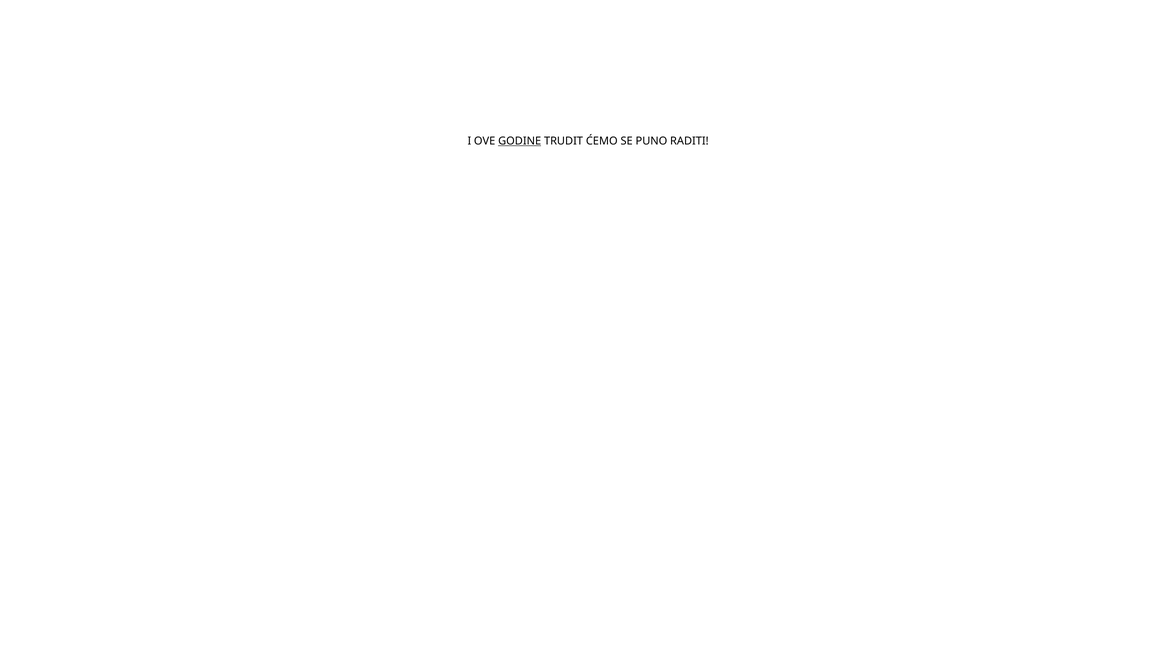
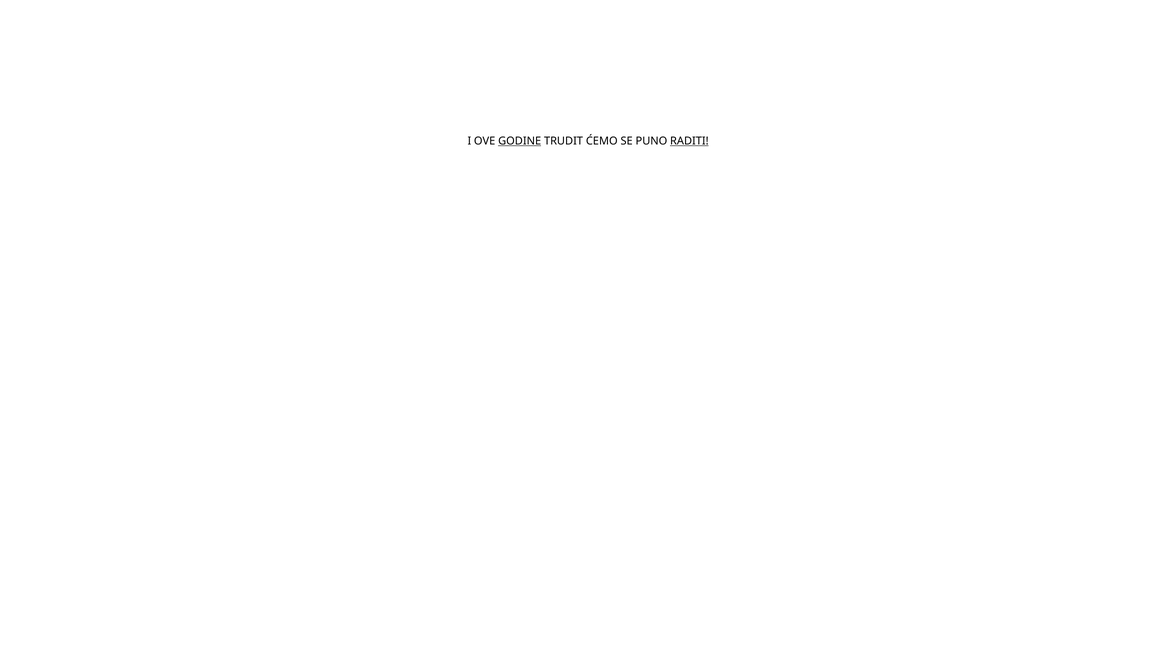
RADITI underline: none -> present (689, 141)
